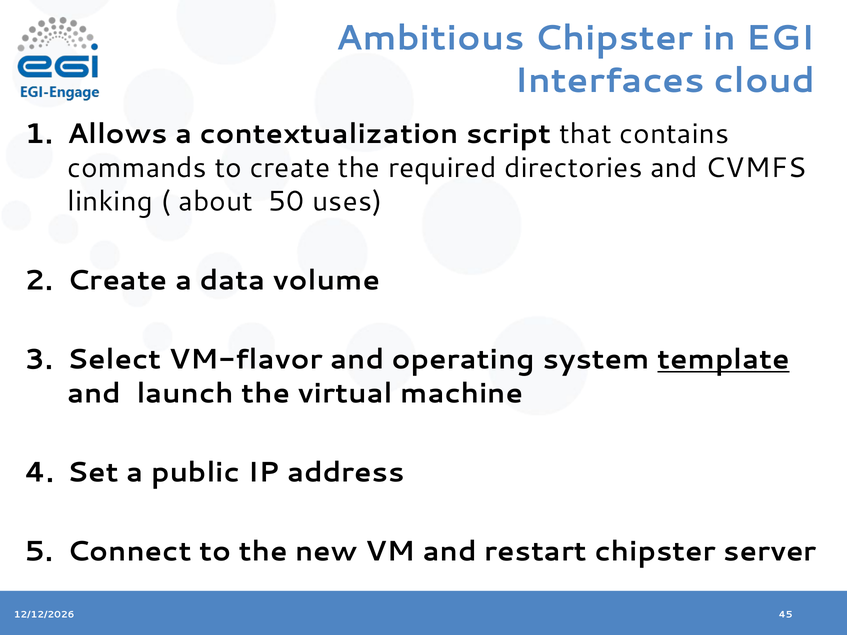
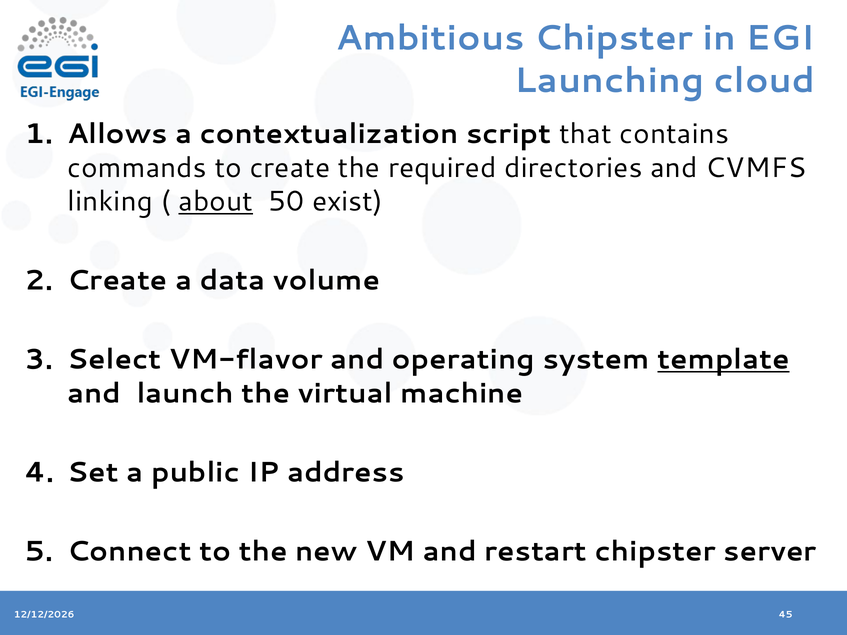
Interfaces: Interfaces -> Launching (609, 80)
about underline: none -> present (216, 202)
uses: uses -> exist (347, 202)
